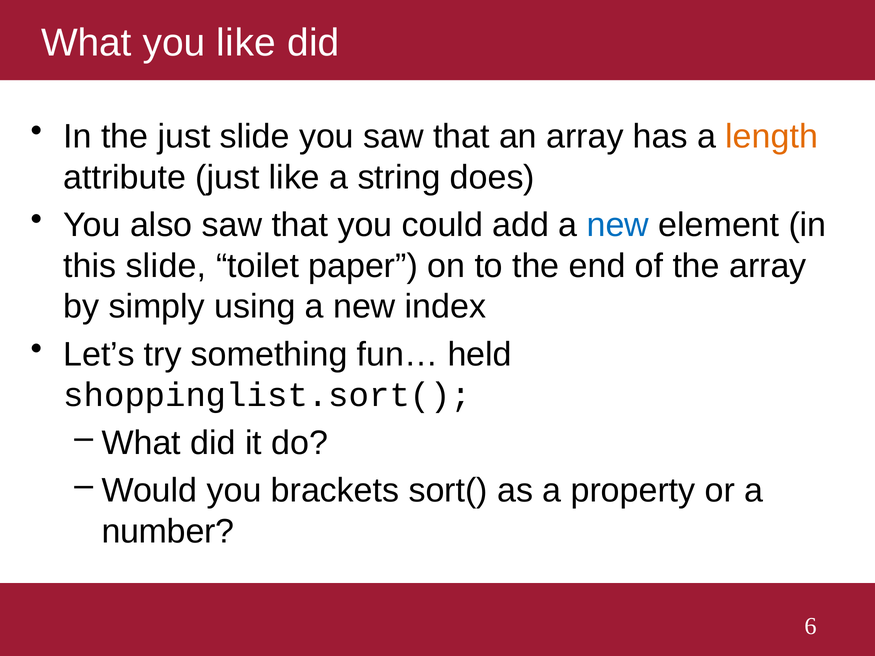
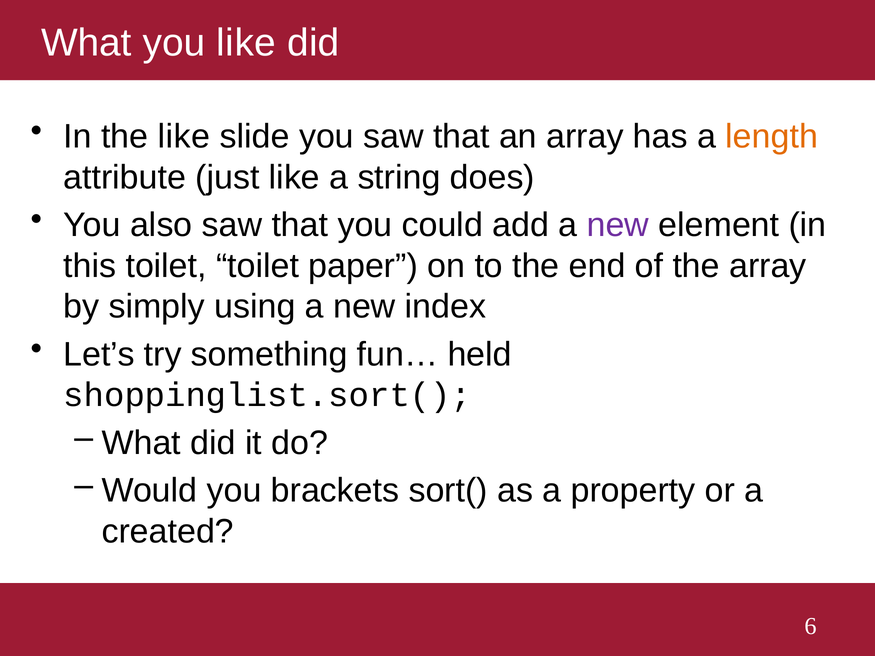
the just: just -> like (184, 137)
new colour: blue -> purple (618, 225)
this slide: slide -> toilet (166, 266)
number: number -> created (168, 532)
